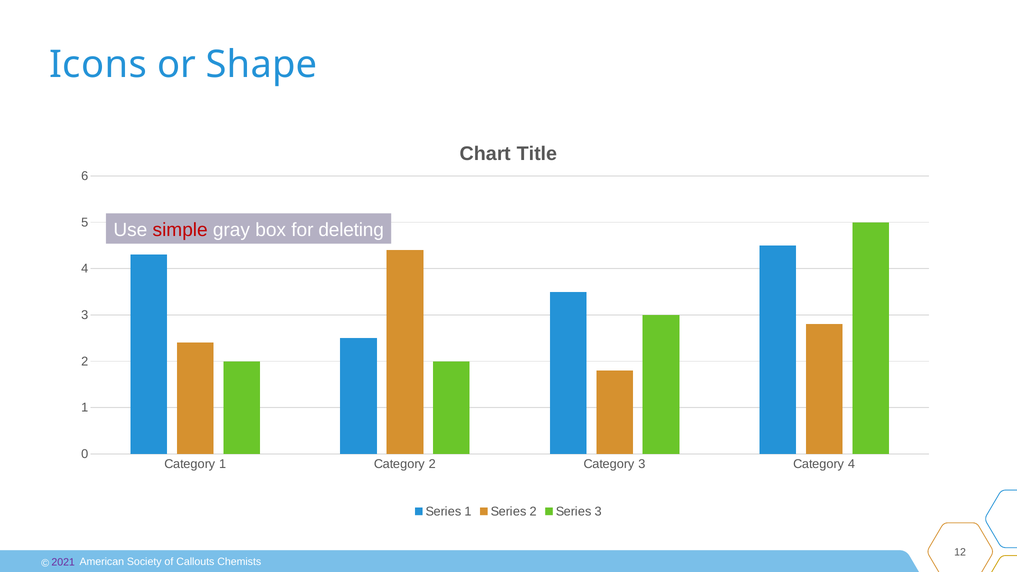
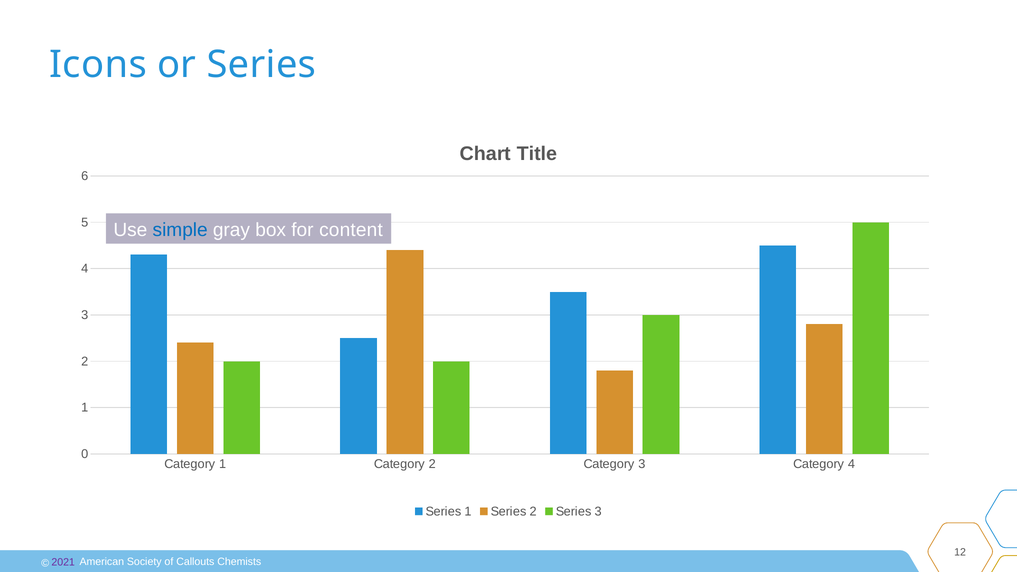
or Shape: Shape -> Series (261, 64)
simple colour: red -> blue (180, 230)
deleting: deleting -> content (351, 230)
